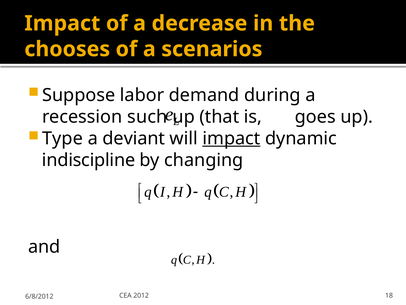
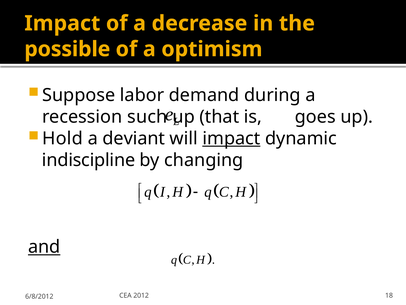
chooses: chooses -> possible (67, 49)
scenarios: scenarios -> optimism (212, 49)
Type: Type -> Hold (63, 138)
and underline: none -> present (44, 247)
